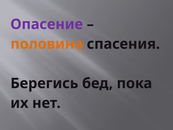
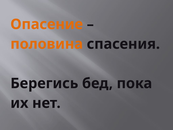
Опасение colour: purple -> orange (47, 24)
